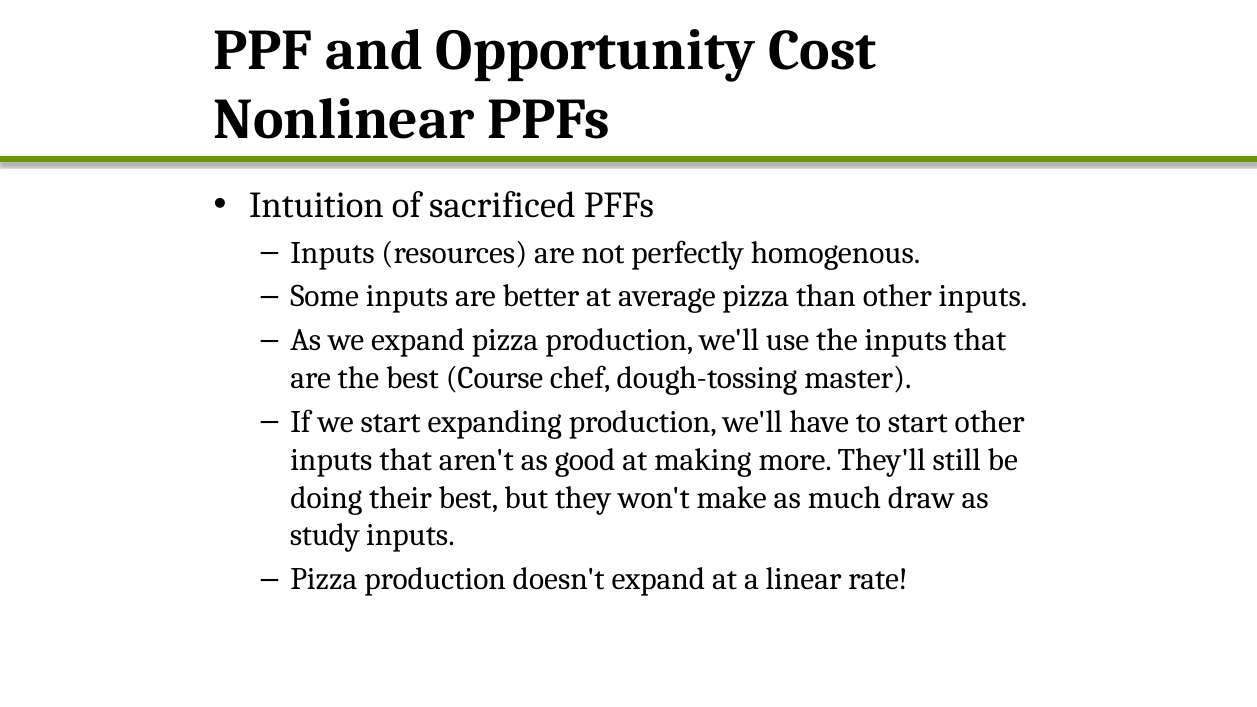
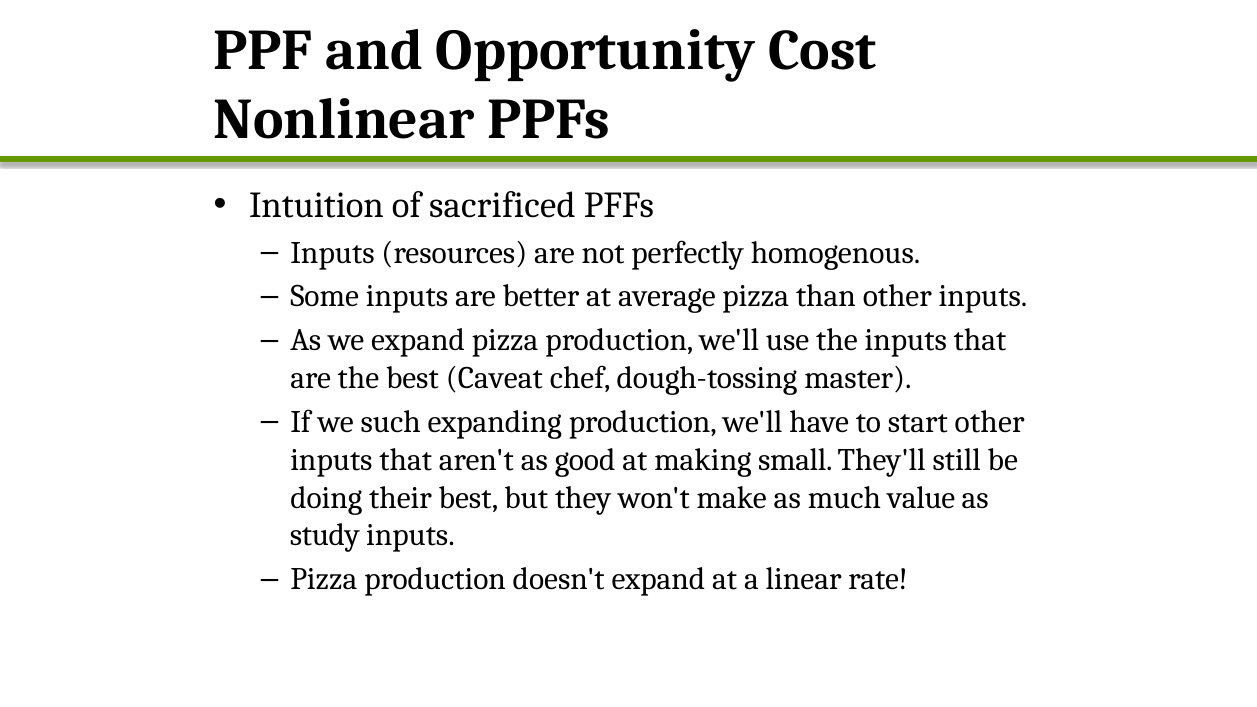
Course: Course -> Caveat (494, 378)
we start: start -> such (391, 422)
more: more -> small (795, 460)
draw: draw -> value (921, 498)
